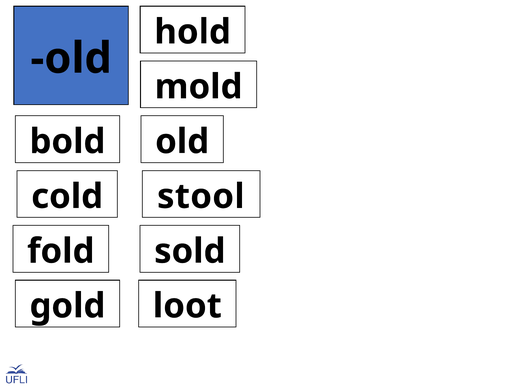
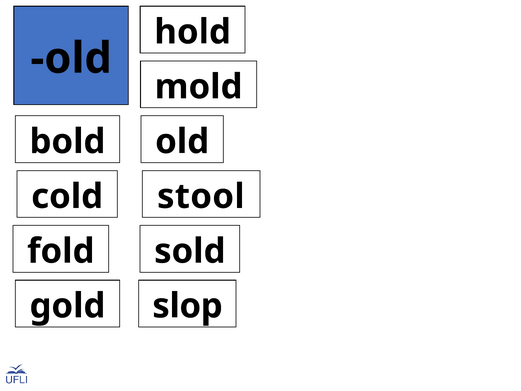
loot: loot -> slop (188, 306)
